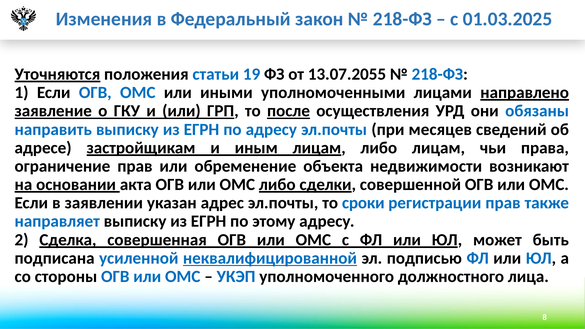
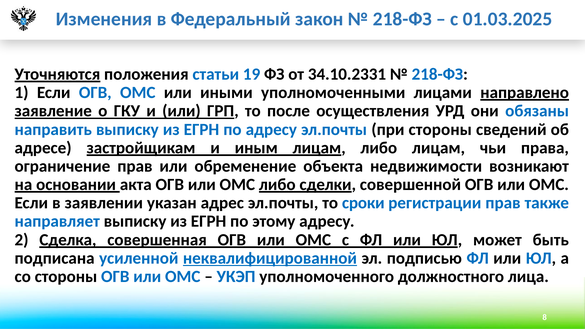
13.07.2055: 13.07.2055 -> 34.10.2331 (347, 74)
после underline: present -> none (288, 111)
при месяцев: месяцев -> стороны (440, 129)
